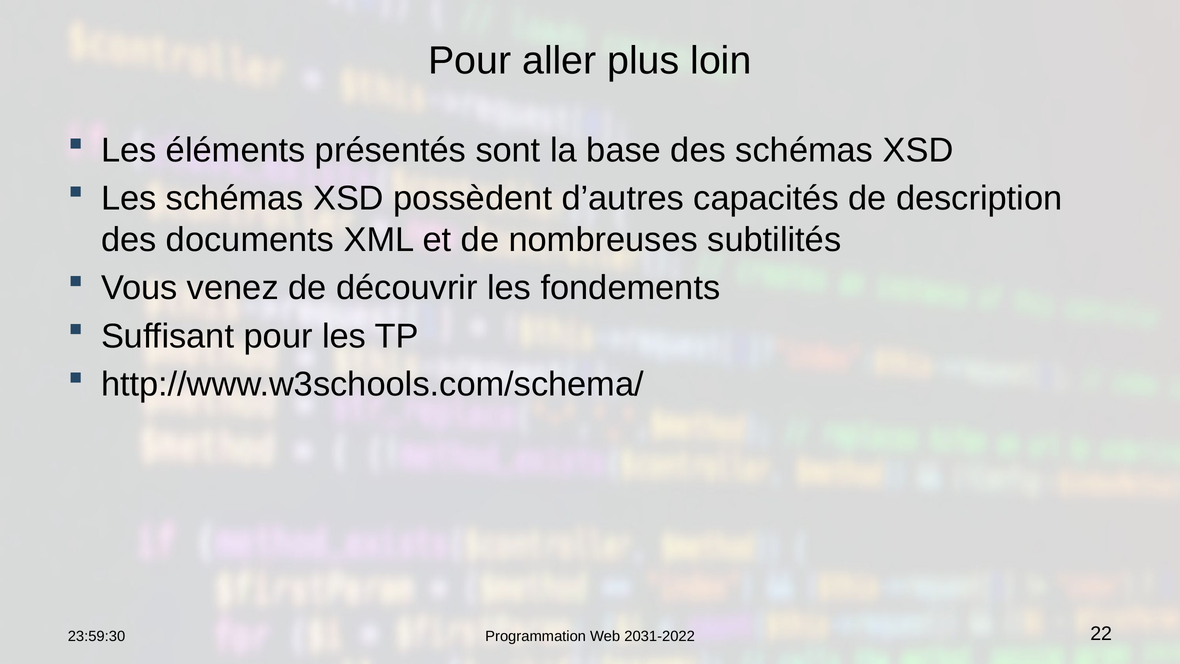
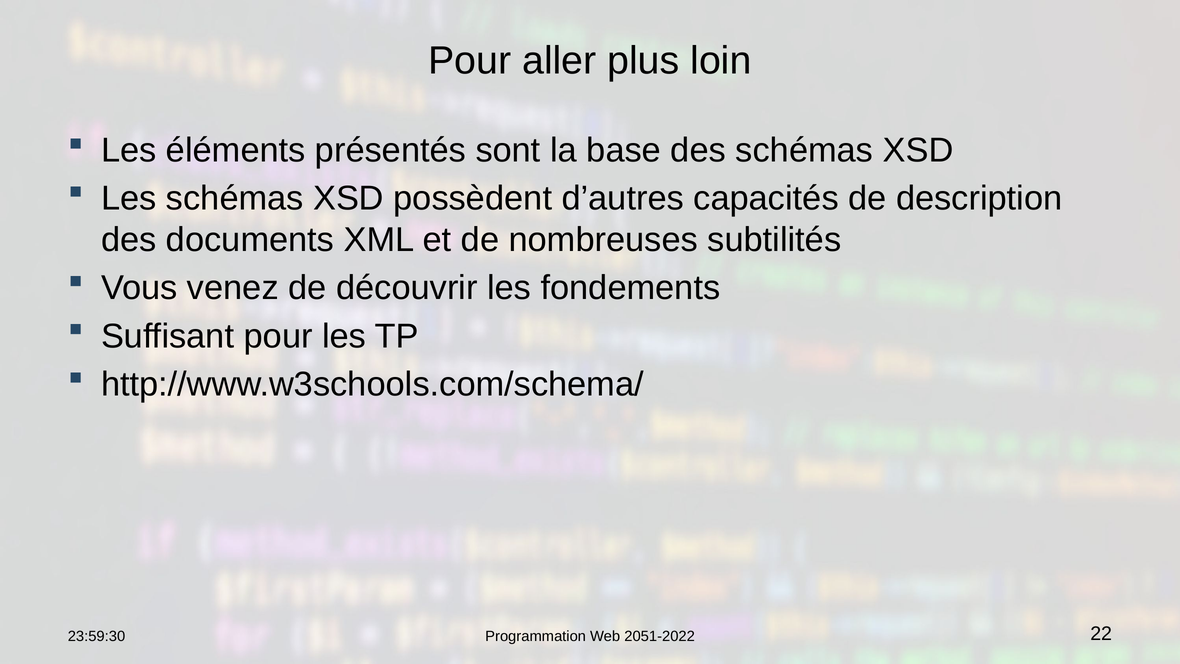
2031-2022: 2031-2022 -> 2051-2022 (660, 636)
